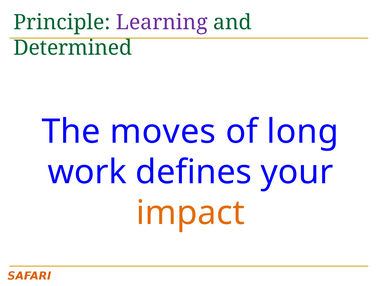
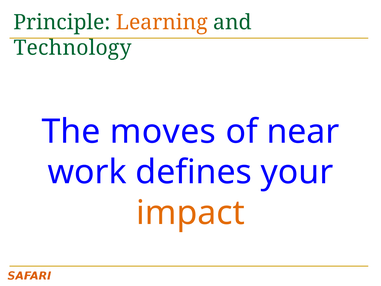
Learning colour: purple -> orange (162, 22)
Determined: Determined -> Technology (73, 48)
long: long -> near (303, 131)
